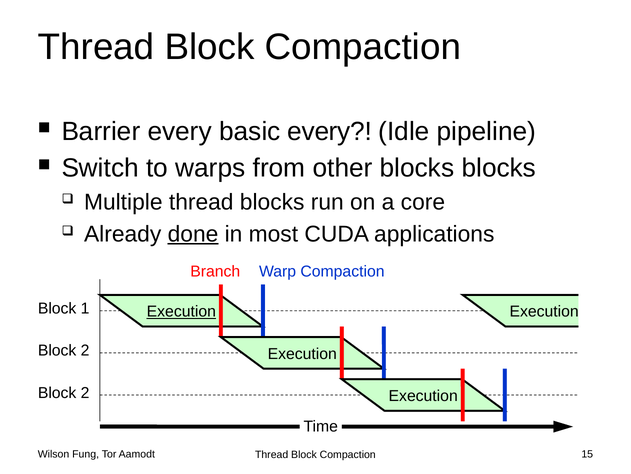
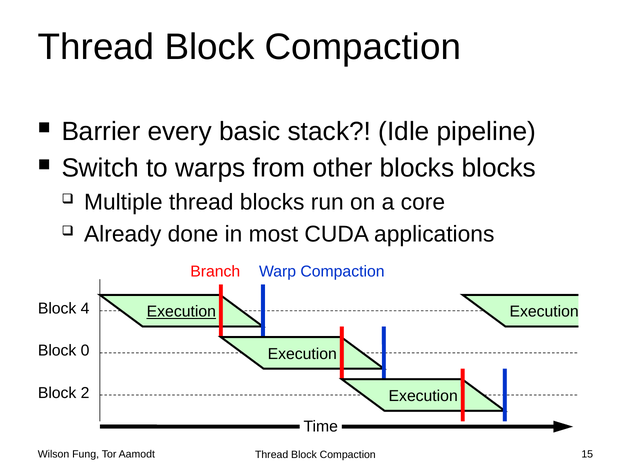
basic every: every -> stack (329, 131)
done underline: present -> none (193, 234)
1: 1 -> 4 (85, 308)
2: 2 -> 0 (85, 350)
